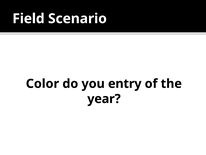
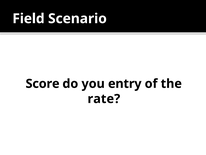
Color: Color -> Score (43, 83)
year: year -> rate (104, 99)
